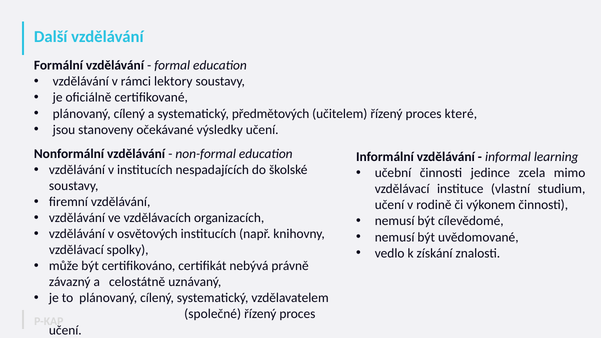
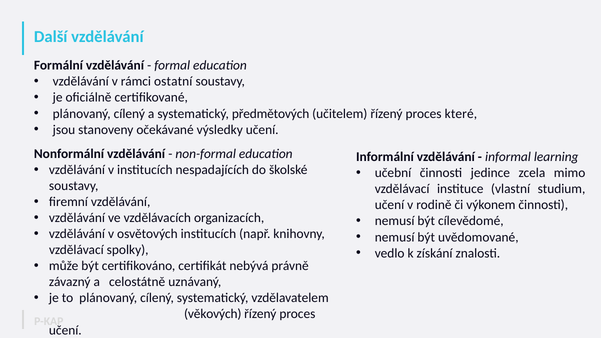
lektory: lektory -> ostatní (173, 82)
společné: společné -> věkových (213, 314)
